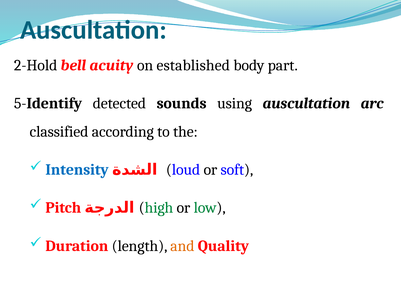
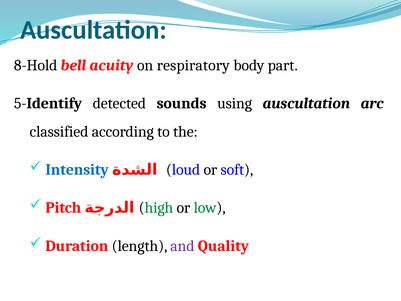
2-Hold: 2-Hold -> 8-Hold (36, 65)
established: established -> respiratory (193, 65)
and colour: orange -> purple (182, 246)
